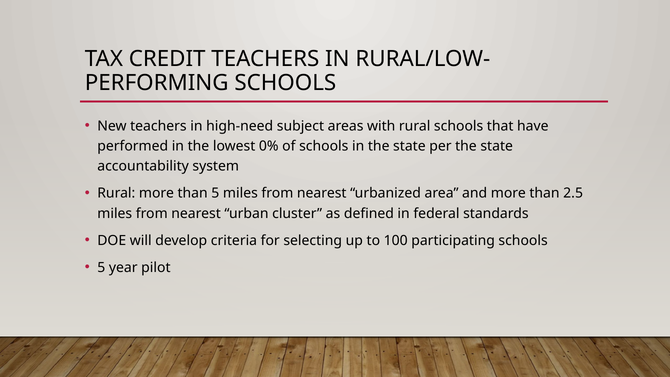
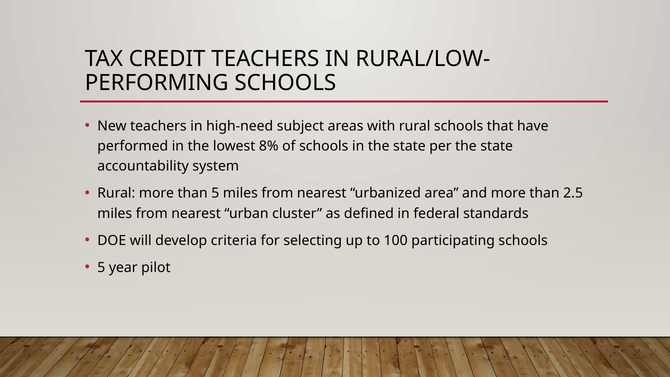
0%: 0% -> 8% (269, 146)
